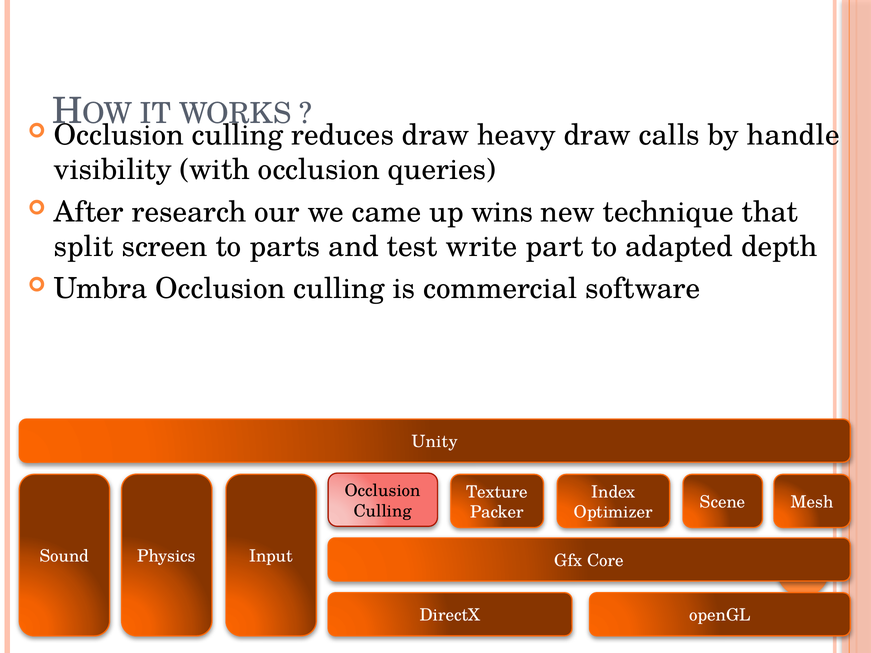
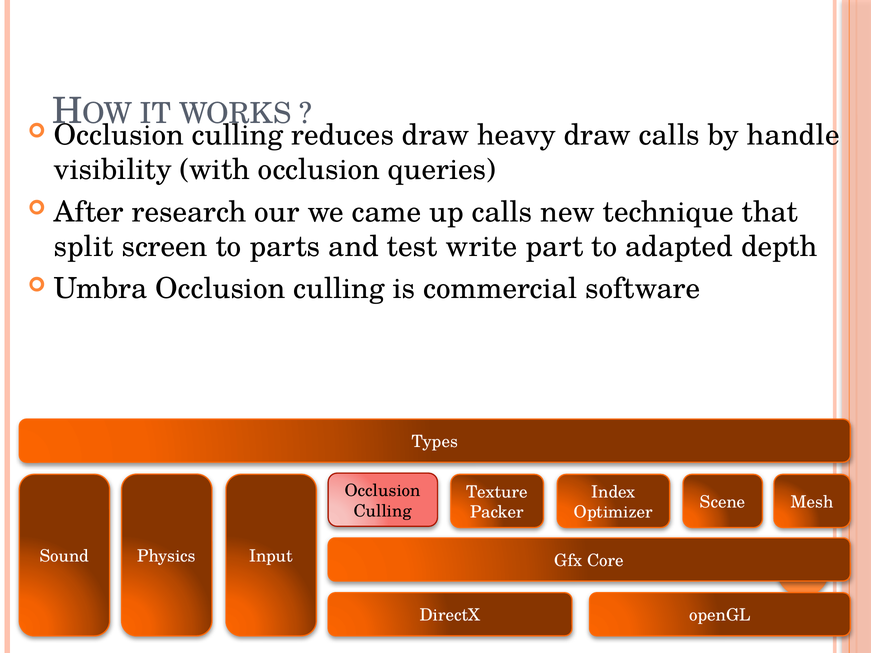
up wins: wins -> calls (502, 212)
Unity: Unity -> Types (435, 442)
